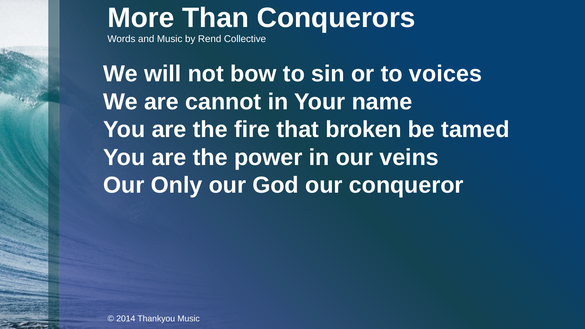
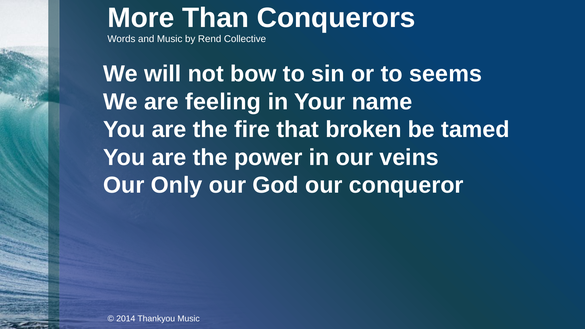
voices: voices -> seems (446, 74)
cannot: cannot -> feeling (223, 102)
